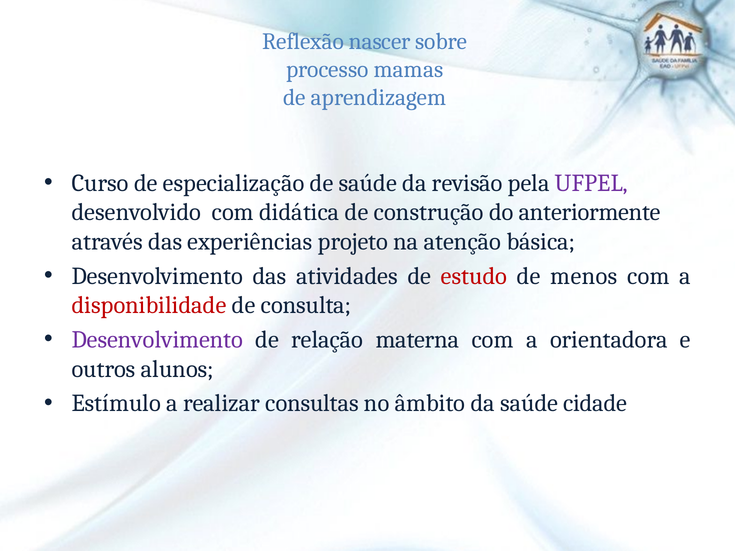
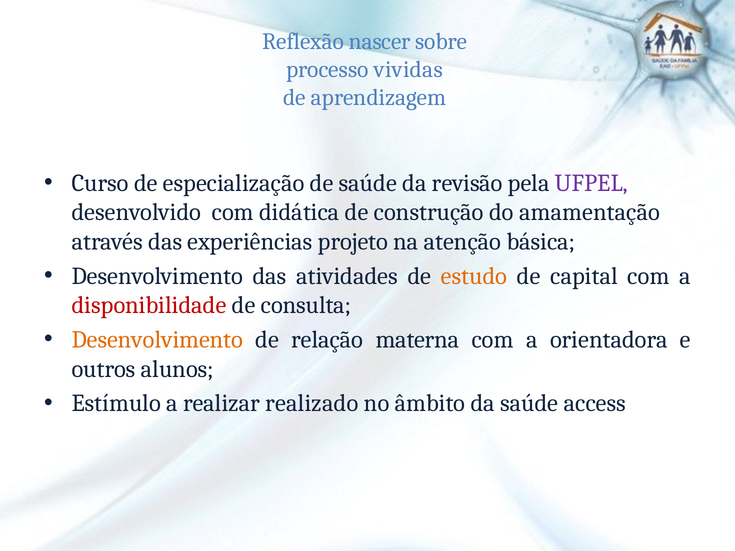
mamas: mamas -> vividas (408, 70)
anteriormente: anteriormente -> amamentação (590, 212)
estudo colour: red -> orange (474, 276)
menos: menos -> capital (584, 276)
Desenvolvimento colour: purple -> orange (157, 340)
consultas: consultas -> realizado (312, 403)
cidade: cidade -> access (595, 403)
